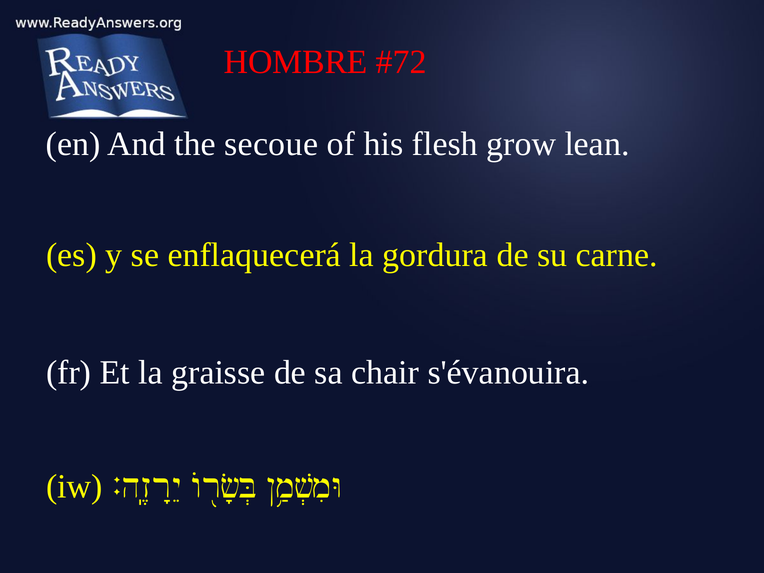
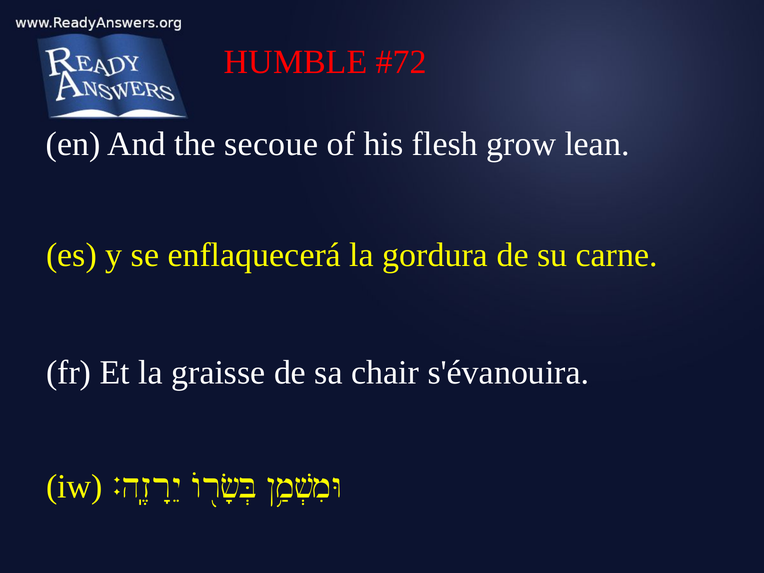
HOMBRE: HOMBRE -> HUMBLE (296, 62)
